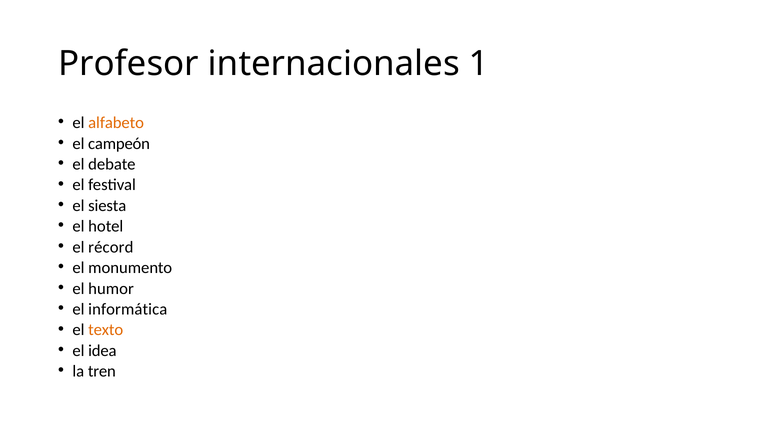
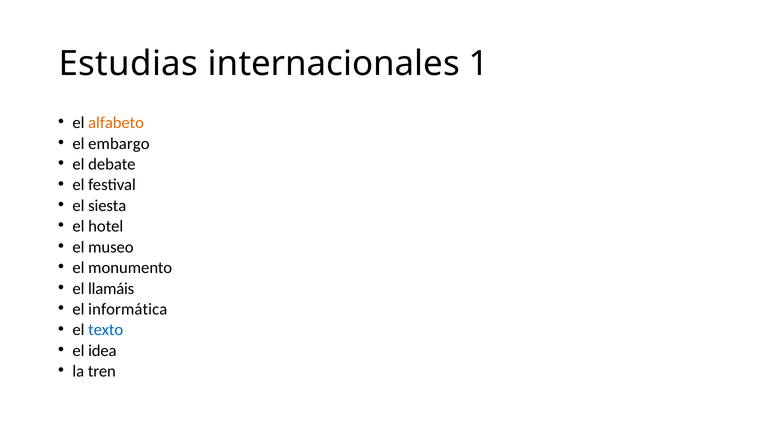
Profesor: Profesor -> Estudias (128, 64)
campeón: campeón -> embargo (119, 144)
récord: récord -> museo (111, 247)
humor: humor -> llamáis (111, 289)
texto colour: orange -> blue (106, 330)
